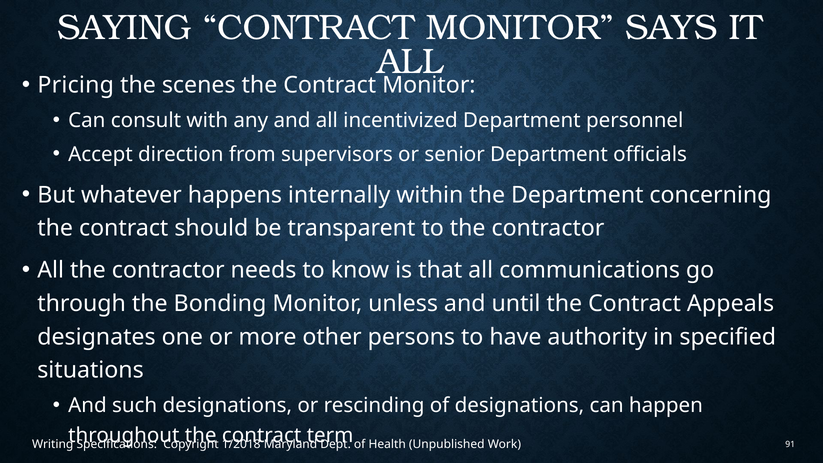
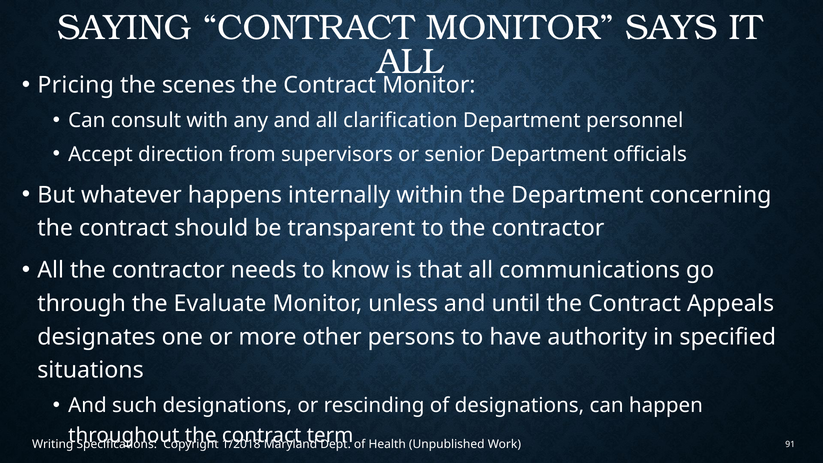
incentivized: incentivized -> clarification (400, 121)
Bonding: Bonding -> Evaluate (220, 304)
